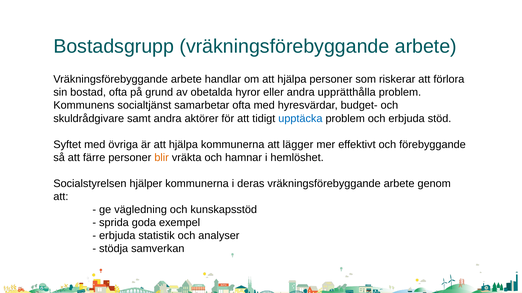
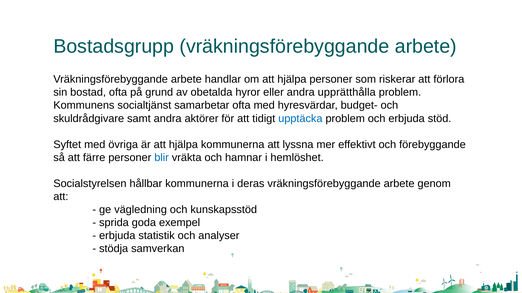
lägger: lägger -> lyssna (298, 145)
blir colour: orange -> blue (162, 158)
hjälper: hjälper -> hållbar (146, 184)
